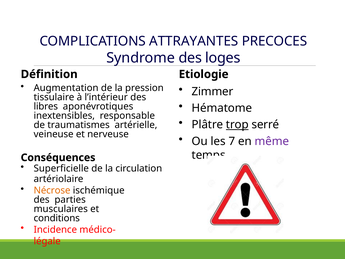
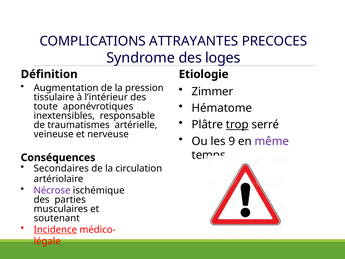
libres: libres -> toute (46, 106)
7: 7 -> 9 (232, 141)
Superficielle: Superficielle -> Secondaires (61, 168)
Nécrose colour: orange -> purple (52, 190)
conditions: conditions -> soutenant (57, 218)
Incidence underline: none -> present (55, 229)
